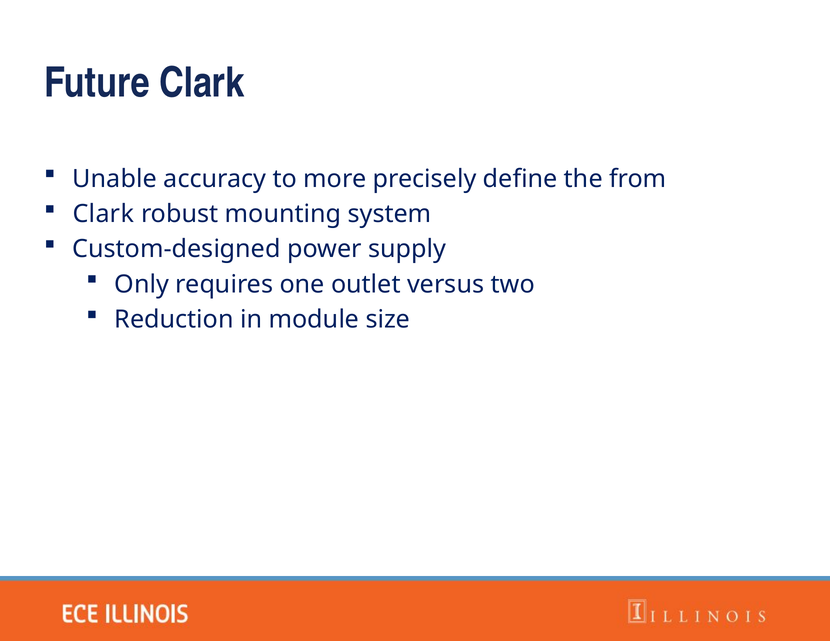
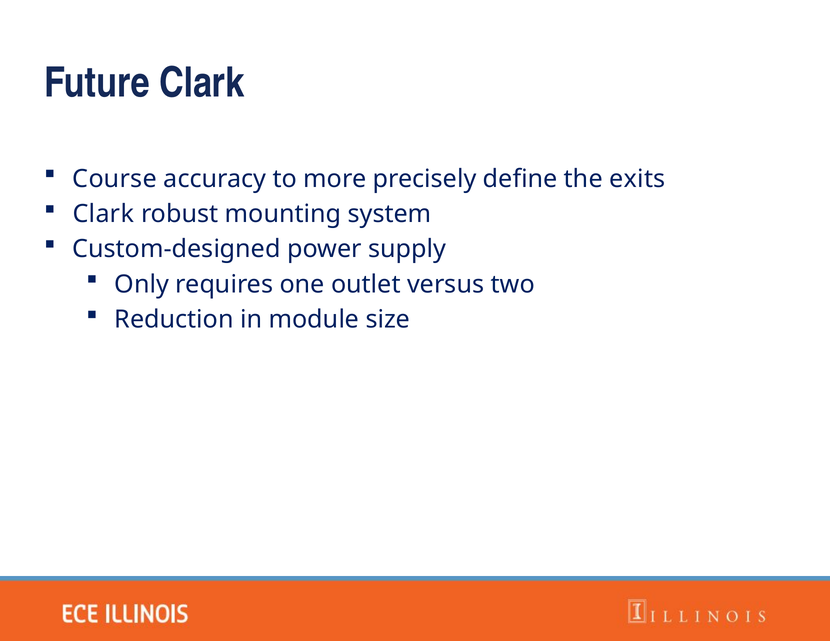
Unable: Unable -> Course (115, 179)
from: from -> exits (637, 179)
